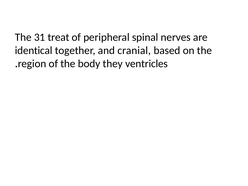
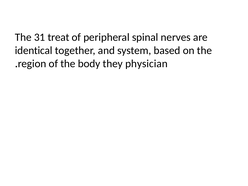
cranial: cranial -> system (134, 50)
ventricles: ventricles -> physician (146, 64)
